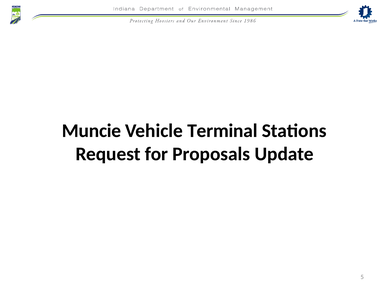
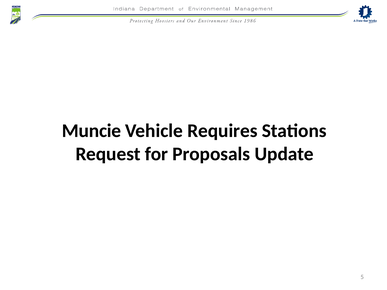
Terminal: Terminal -> Requires (222, 131)
